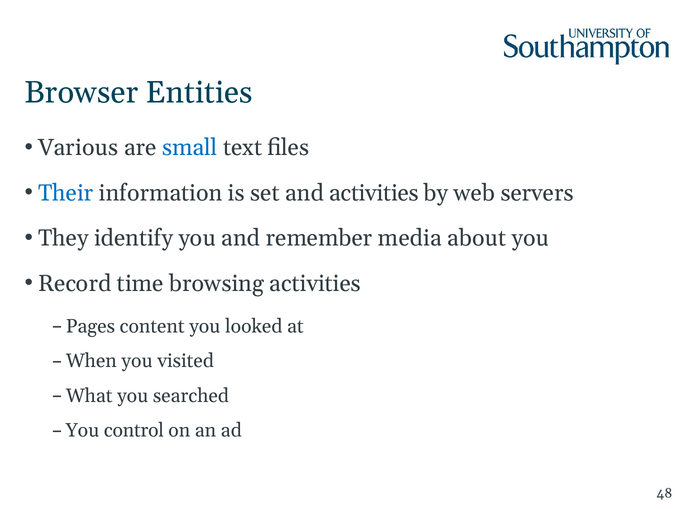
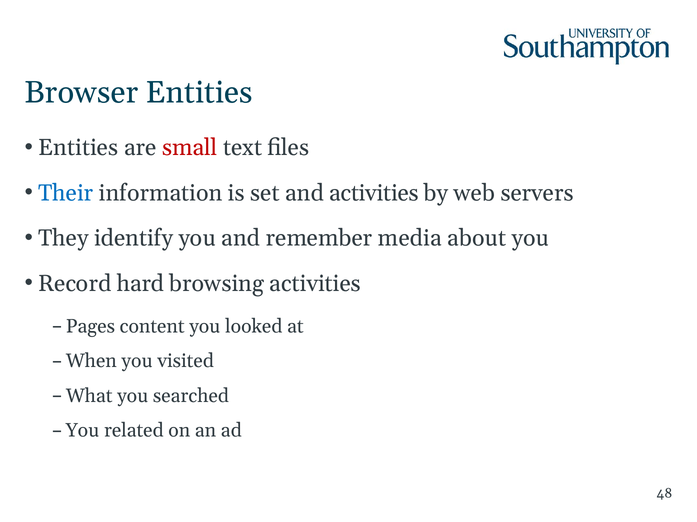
Various: Various -> Entities (78, 148)
small colour: blue -> red (190, 148)
time: time -> hard (140, 284)
control: control -> related (134, 431)
